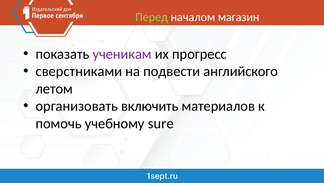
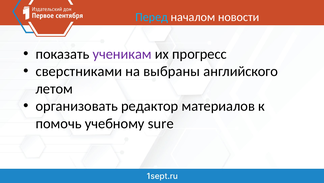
Перед colour: light green -> light blue (152, 17)
магазин: магазин -> новости (239, 17)
подвести: подвести -> выбраны (172, 71)
включить: включить -> редактор (150, 106)
